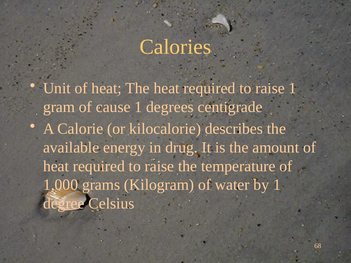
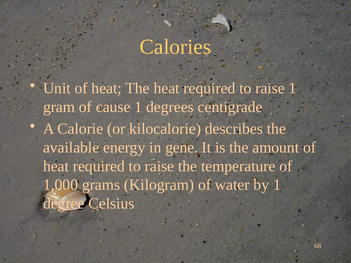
drug: drug -> gene (182, 148)
